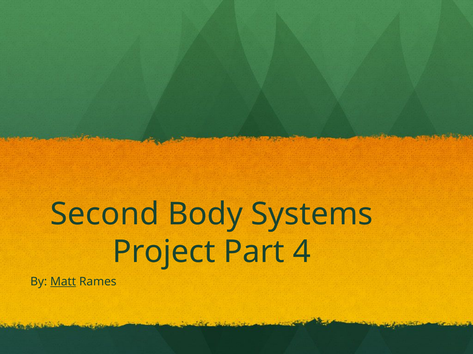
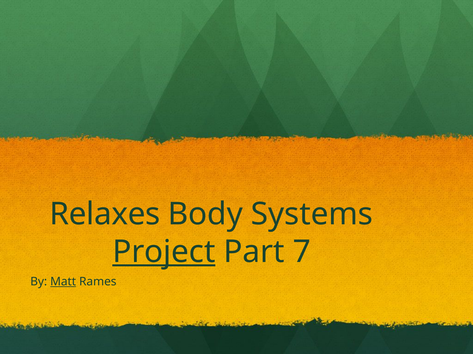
Second: Second -> Relaxes (105, 214)
Project underline: none -> present (164, 252)
4: 4 -> 7 (302, 252)
